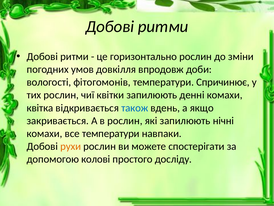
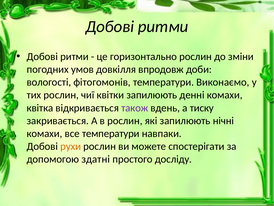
Спричинює: Спричинює -> Виконаємо (223, 82)
також colour: blue -> purple (135, 108)
якщо: якщо -> тиску (202, 108)
колові: колові -> здатні (96, 159)
